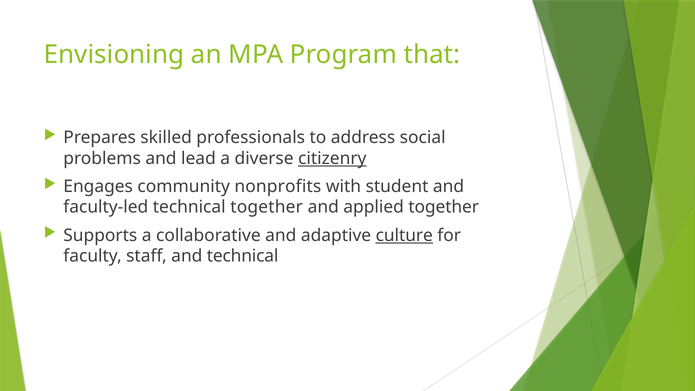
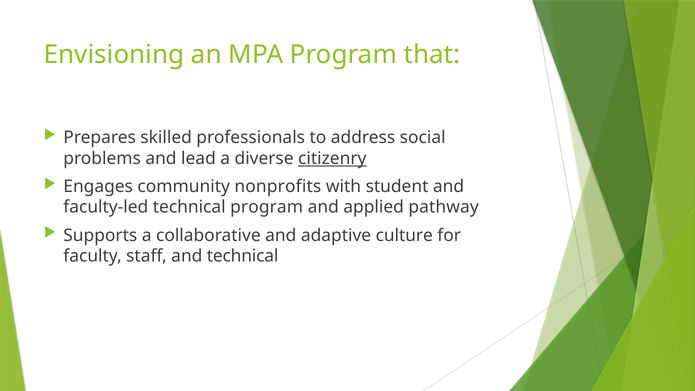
technical together: together -> program (267, 207)
applied together: together -> pathway (444, 207)
culture underline: present -> none (404, 235)
